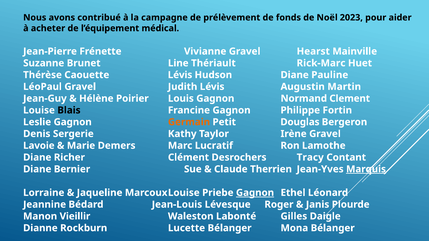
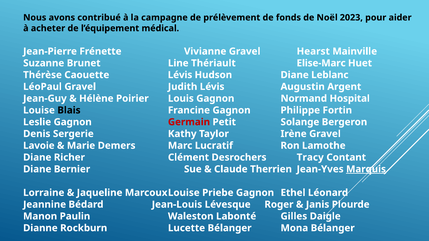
Rick-Marc: Rick-Marc -> Elise-Marc (321, 63)
Pauline: Pauline -> Leblanc (330, 75)
Martin: Martin -> Argent (344, 87)
Clement: Clement -> Hospital (350, 99)
Germain colour: orange -> red (189, 122)
Douglas: Douglas -> Solange (300, 122)
Gagnon underline: present -> none (255, 193)
Vieillir: Vieillir -> Paulin (75, 217)
